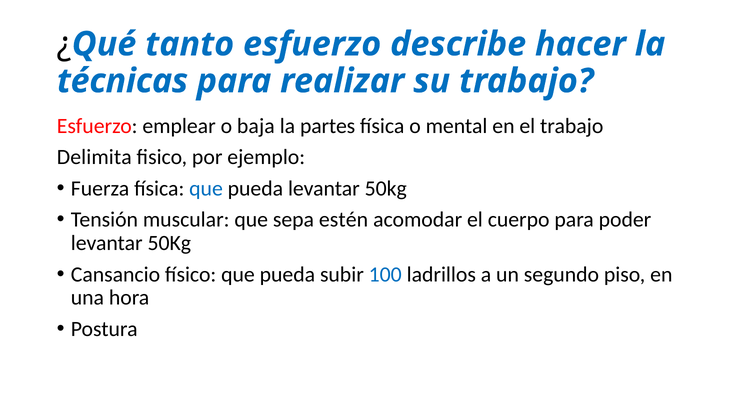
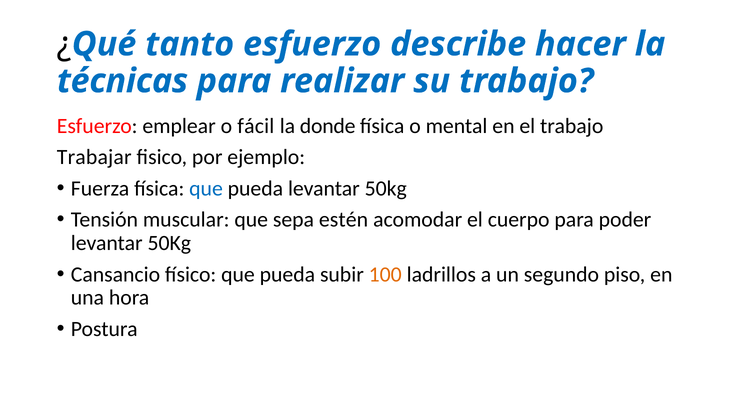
baja: baja -> fácil (256, 126)
partes: partes -> donde (328, 126)
Delimita: Delimita -> Trabajar (94, 157)
100 colour: blue -> orange (385, 275)
